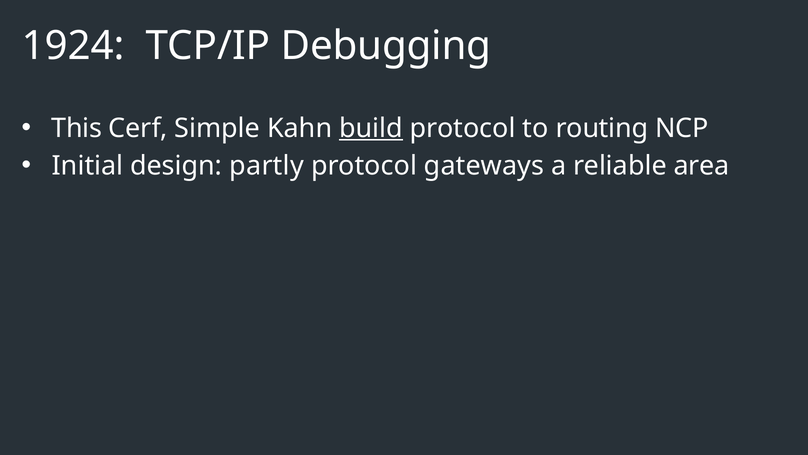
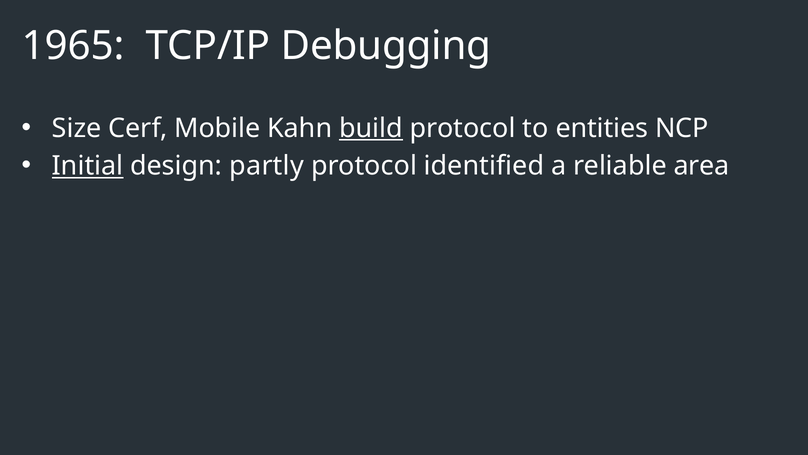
1924: 1924 -> 1965 (73, 46)
This: This -> Size (77, 128)
Simple: Simple -> Mobile (217, 128)
routing: routing -> entities (602, 128)
Initial underline: none -> present (88, 166)
gateways: gateways -> identified (484, 166)
